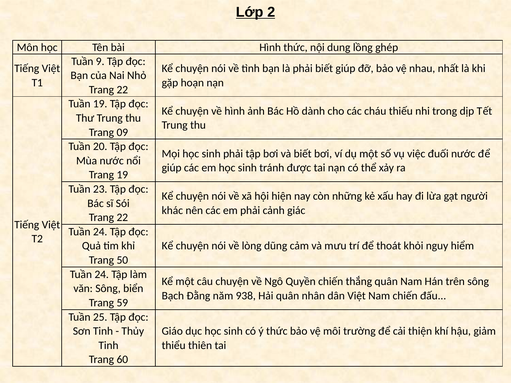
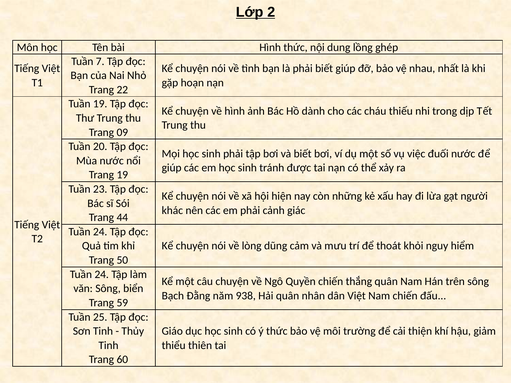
9: 9 -> 7 (100, 61)
22: 22 -> 44 (122, 218)
